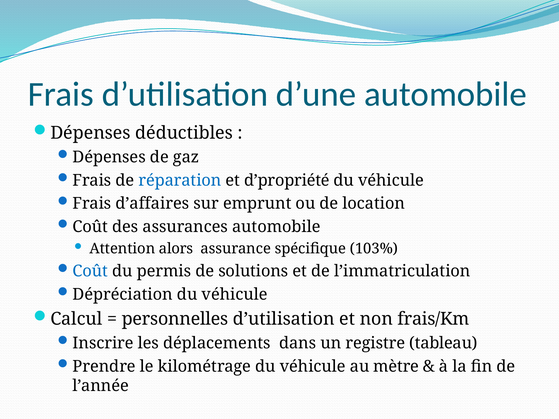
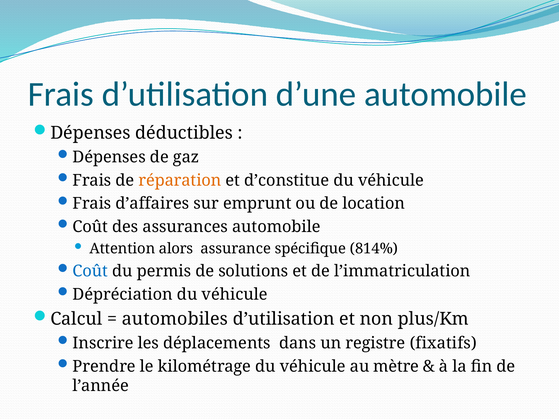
réparation colour: blue -> orange (180, 180)
d’propriété: d’propriété -> d’constitue (287, 180)
103%: 103% -> 814% (374, 249)
personnelles: personnelles -> automobiles (175, 319)
frais/Km: frais/Km -> plus/Km (433, 319)
tableau: tableau -> fixatifs (443, 343)
